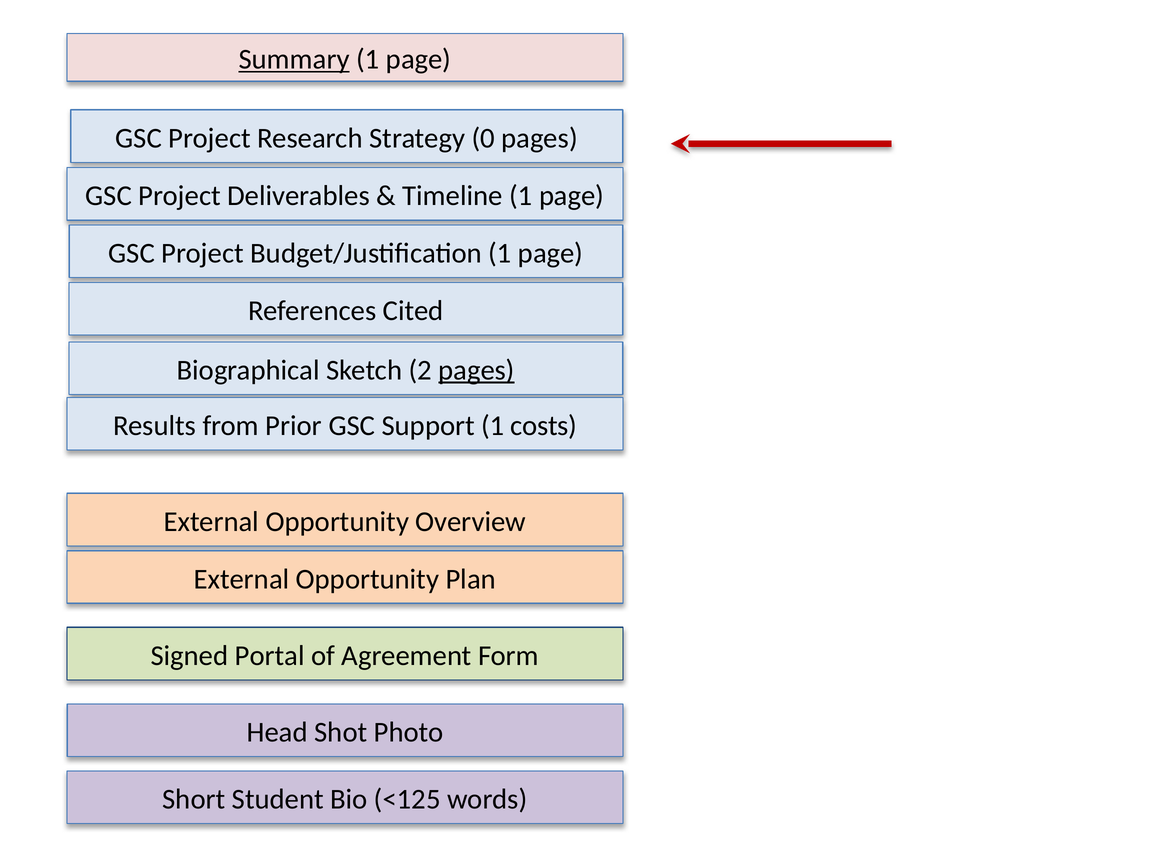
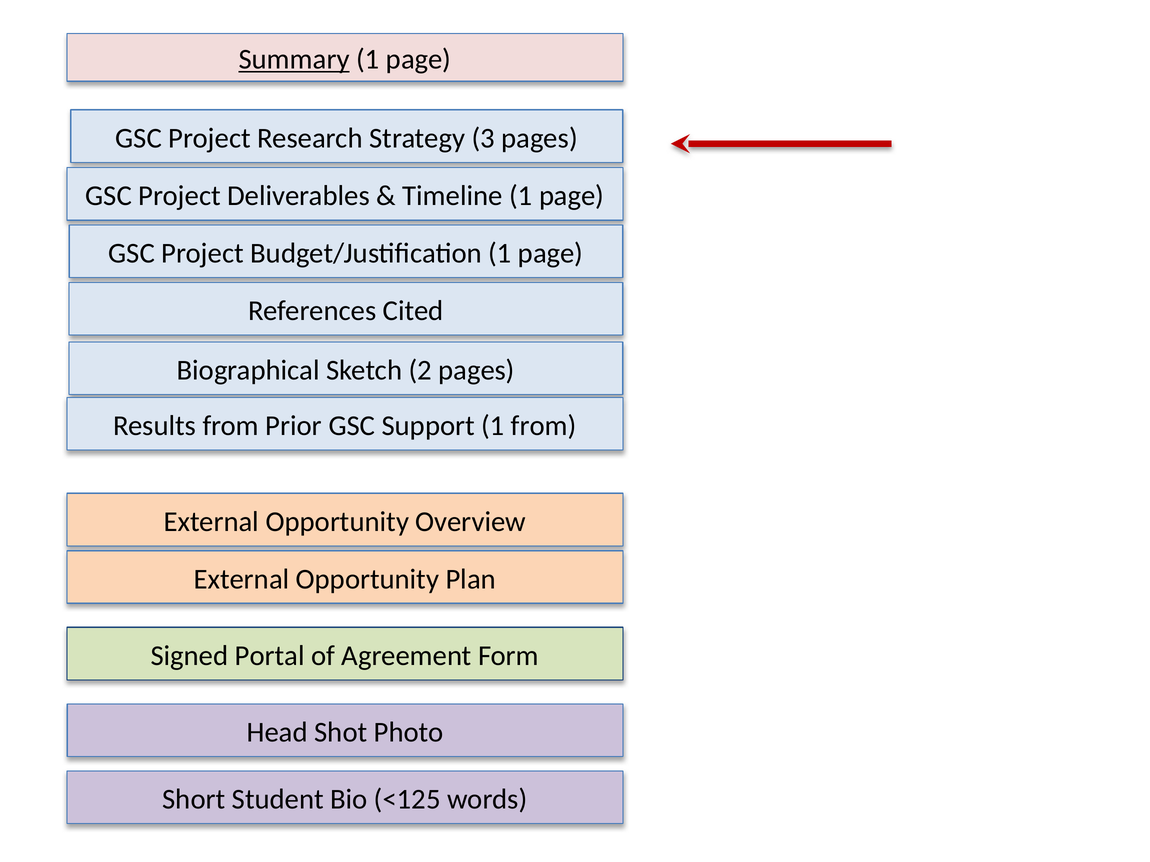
0: 0 -> 3 (483, 138)
pages underline: present -> none (477, 370)
1 costs: costs -> from (544, 426)
